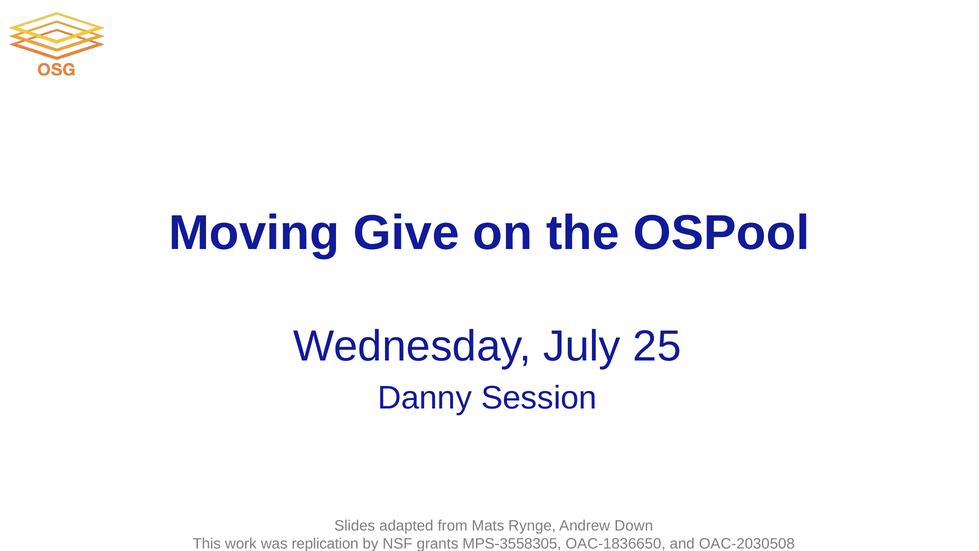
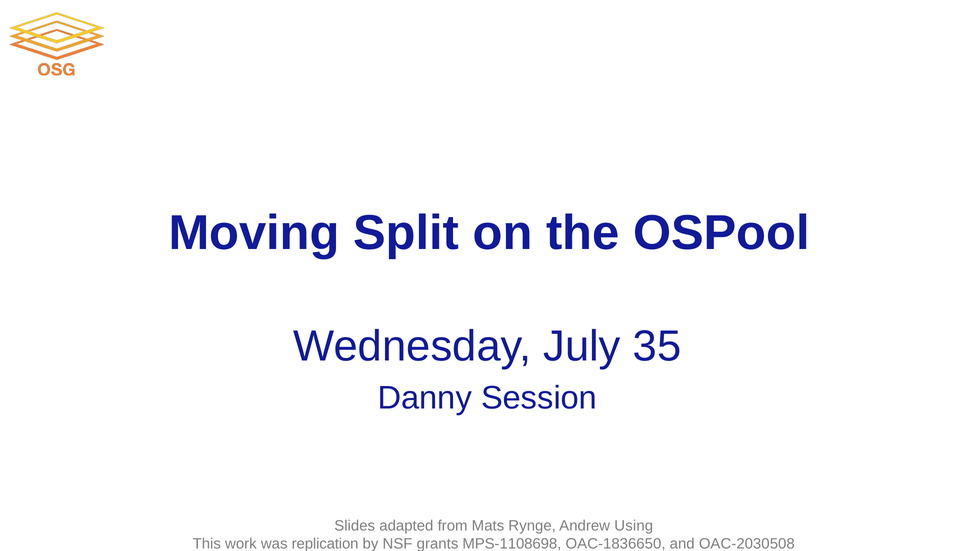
Give: Give -> Split (406, 233)
25: 25 -> 35 (657, 346)
Down: Down -> Using (634, 525)
MPS-3558305: MPS-3558305 -> MPS-1108698 (512, 543)
